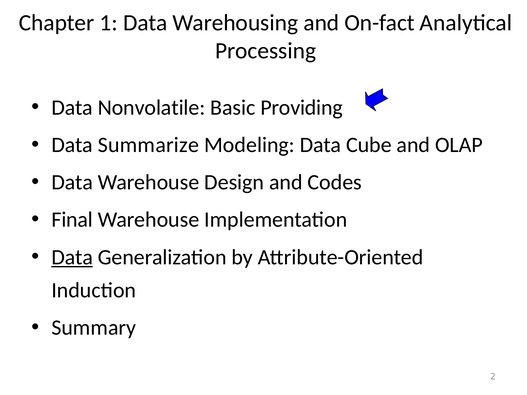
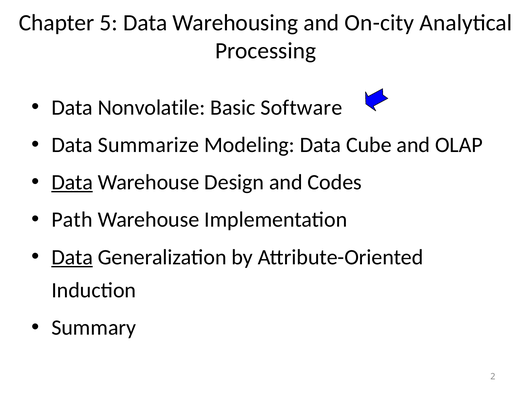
1: 1 -> 5 (109, 23)
On-fact: On-fact -> On-city (379, 23)
Providing: Providing -> Software (301, 108)
Data underline: none -> present (72, 182)
Final: Final -> Path (72, 220)
